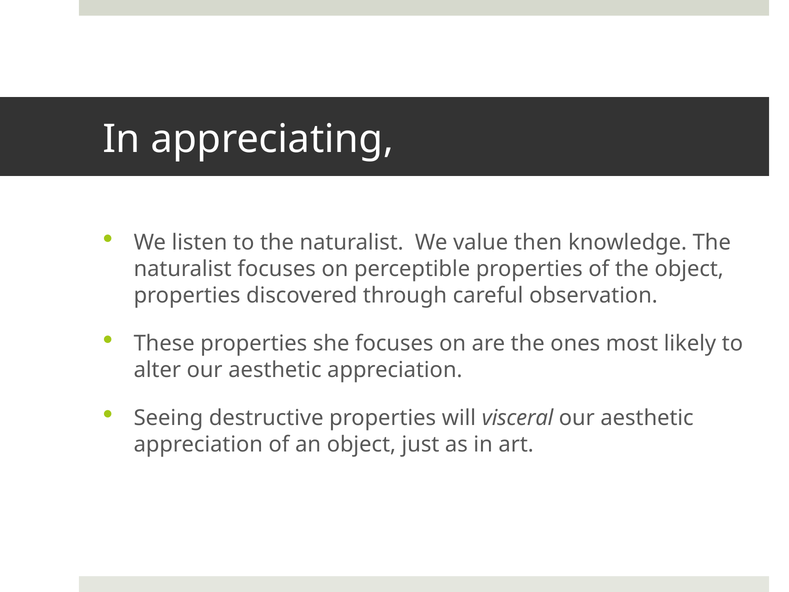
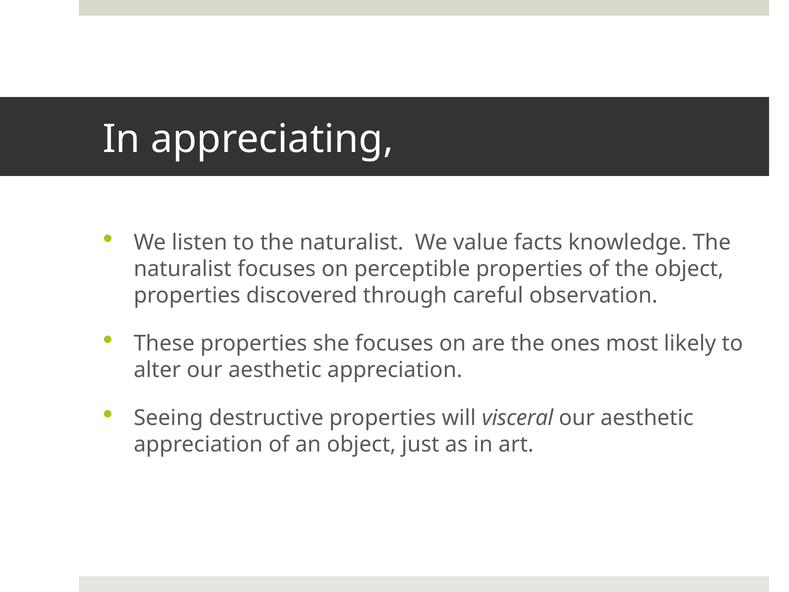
then: then -> facts (538, 243)
